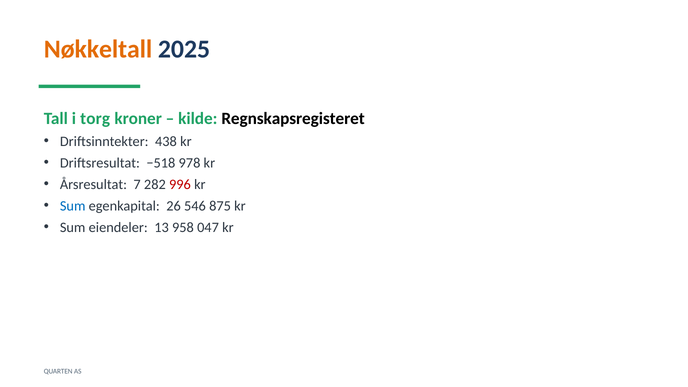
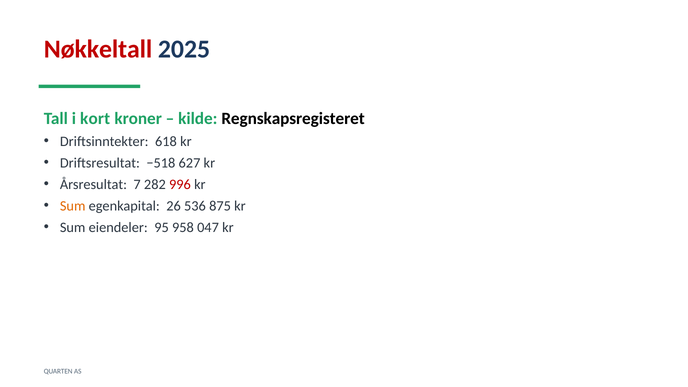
Nøkkeltall colour: orange -> red (98, 49)
torg: torg -> kort (95, 118)
438: 438 -> 618 (166, 141)
978: 978 -> 627 (190, 163)
Sum colour: blue -> orange (73, 206)
546: 546 -> 536 (195, 206)
13: 13 -> 95 (162, 228)
